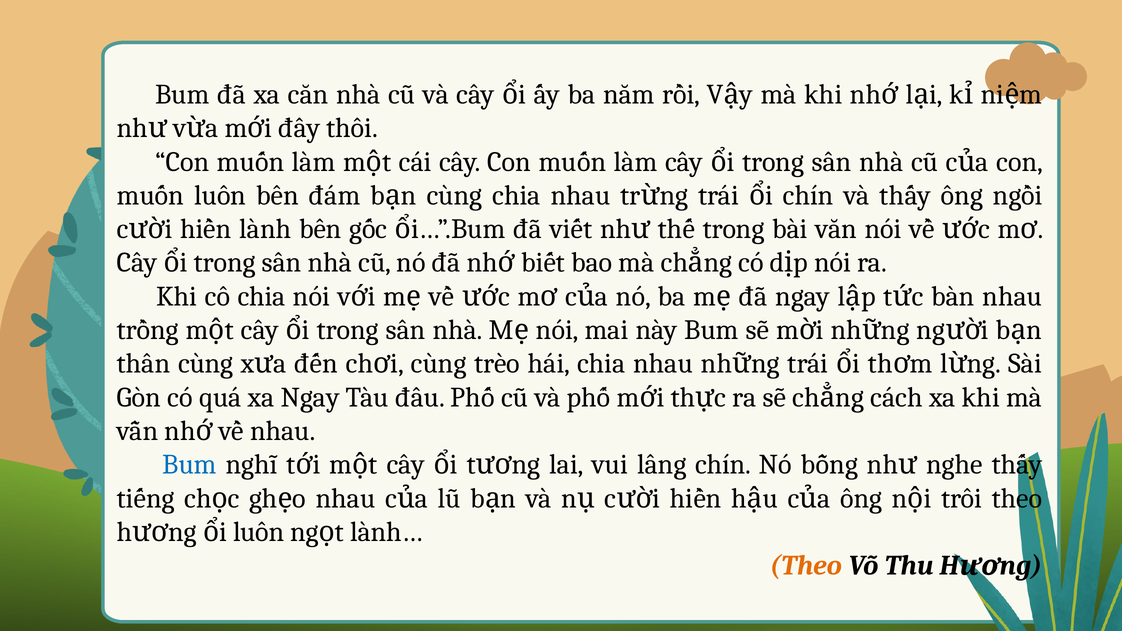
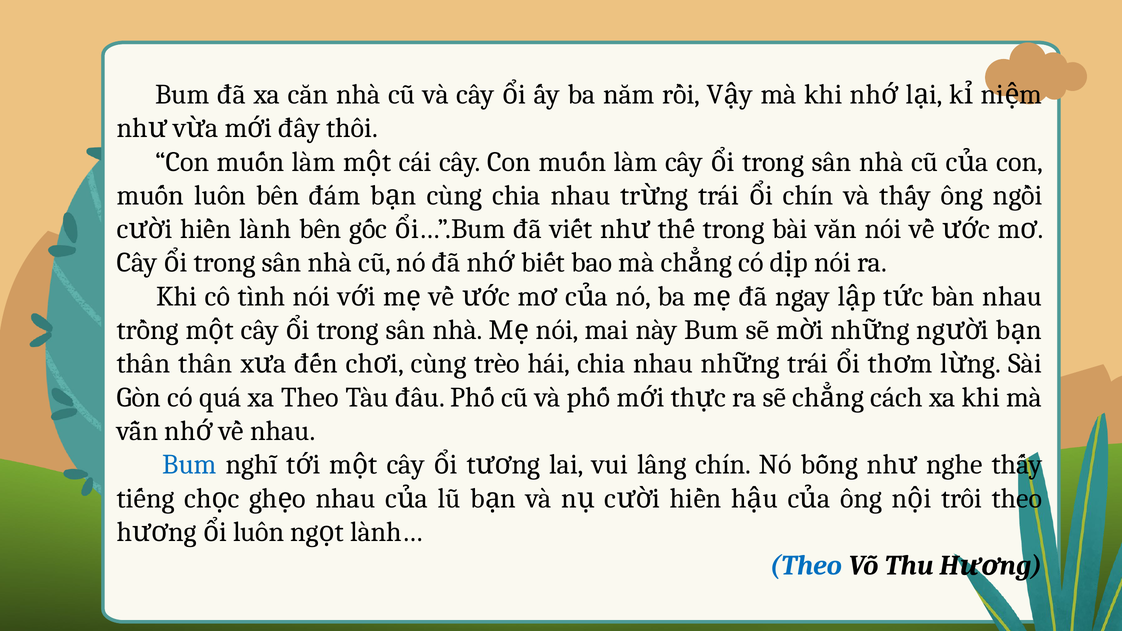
cô chia: chia -> tình (262, 296)
thân cùng: cùng -> thân (205, 364)
xa Ngay: Ngay -> Theo (310, 397)
Theo colour: orange -> blue (806, 566)
